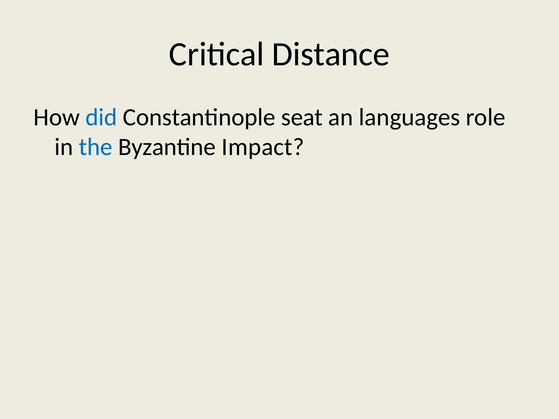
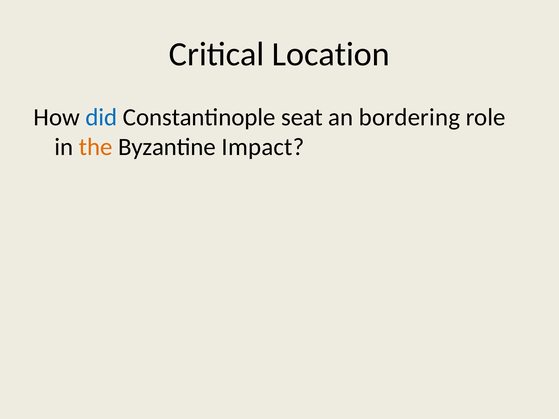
Distance: Distance -> Location (331, 54)
languages: languages -> bordering (409, 117)
the colour: blue -> orange (96, 147)
